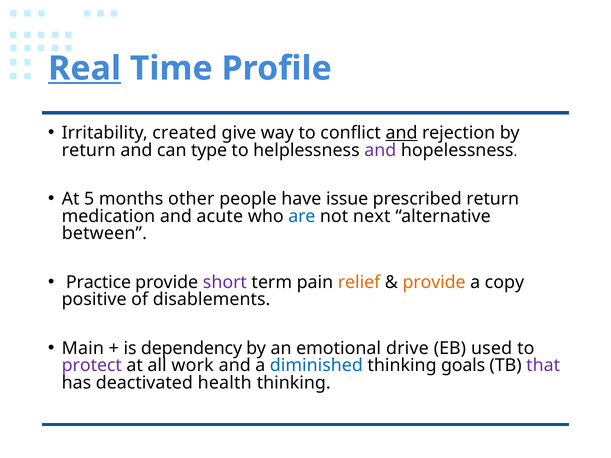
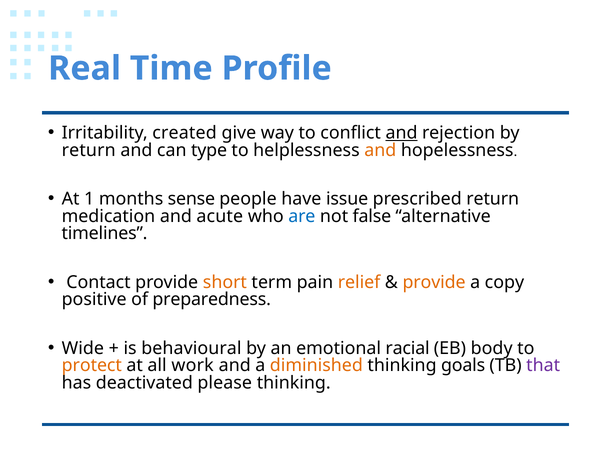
Real underline: present -> none (85, 68)
and colour: purple -> orange (380, 150)
5: 5 -> 1 (89, 199)
other: other -> sense (191, 199)
next: next -> false (372, 216)
between: between -> timelines (105, 234)
Practice: Practice -> Contact (98, 282)
short colour: purple -> orange (225, 282)
disablements: disablements -> preparedness (212, 300)
Main: Main -> Wide (83, 348)
dependency: dependency -> behavioural (191, 348)
drive: drive -> racial (408, 348)
used: used -> body (492, 348)
protect colour: purple -> orange (92, 366)
diminished colour: blue -> orange (316, 366)
health: health -> please (225, 383)
